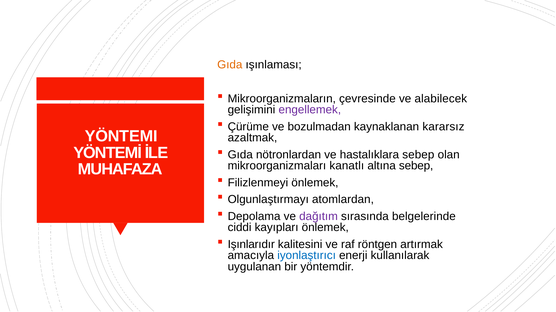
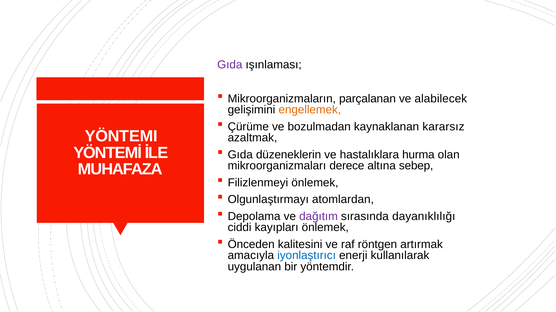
Gıda colour: orange -> purple (230, 65)
çevresinde: çevresinde -> parçalanan (367, 99)
engellemek colour: purple -> orange (310, 110)
nötronlardan: nötronlardan -> düzeneklerin (289, 155)
hastalıklara sebep: sebep -> hurma (418, 155)
kanatlı: kanatlı -> derece (347, 166)
belgelerinde: belgelerinde -> dayanıklılığı (424, 217)
Işınlarıdır: Işınlarıdır -> Önceden (251, 245)
